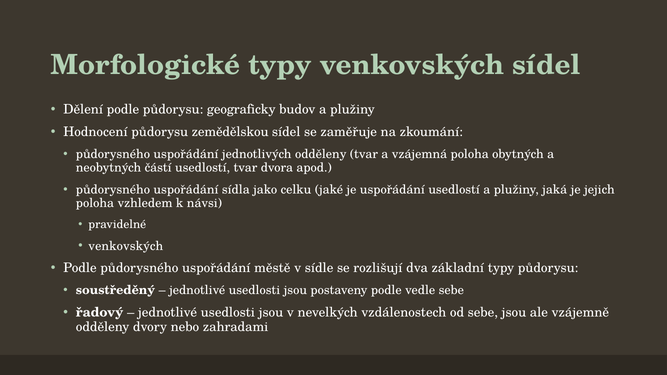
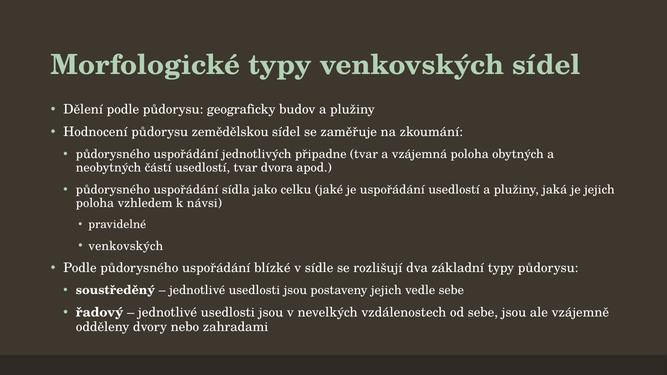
jednotlivých odděleny: odděleny -> připadne (321, 154)
městě: městě -> blízké (272, 268)
postaveny podle: podle -> jejich (386, 290)
